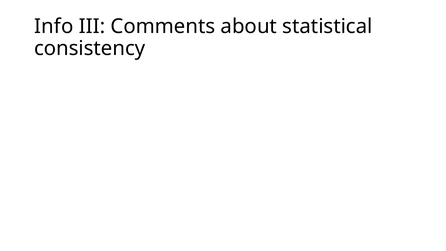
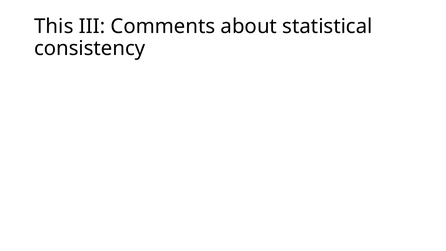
Info: Info -> This (54, 26)
